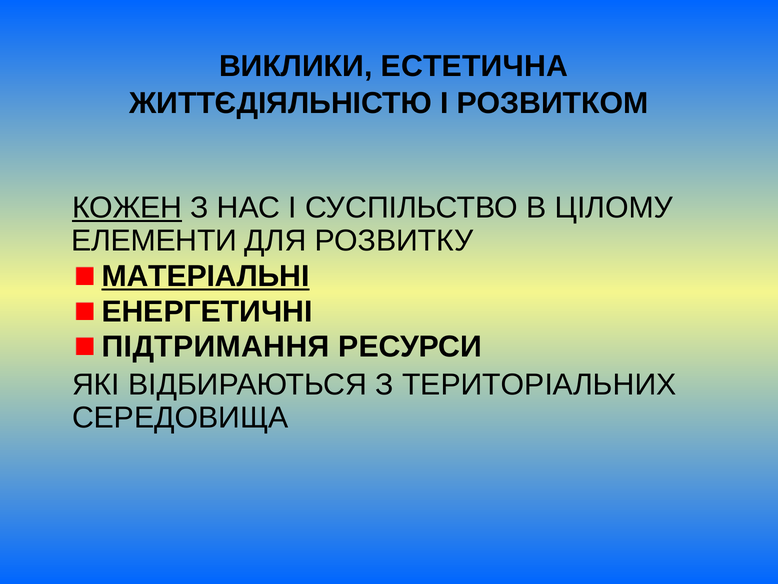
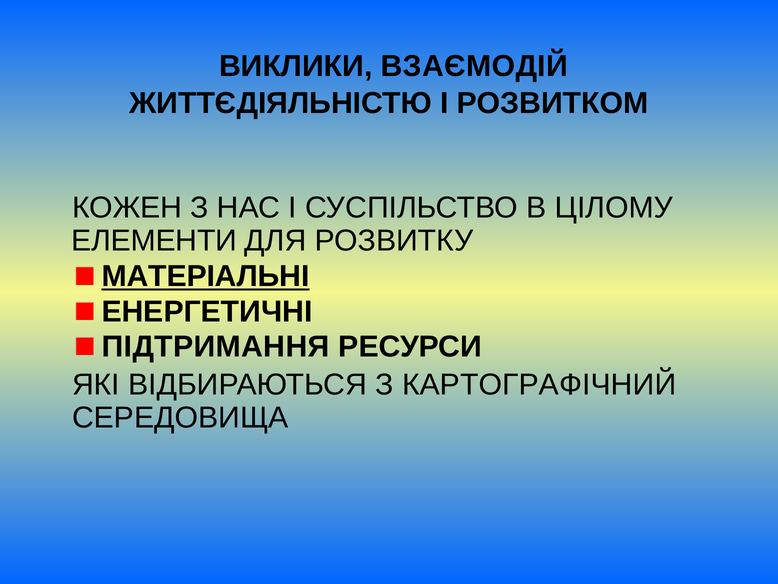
ЕСТЕТИЧНА: ЕСТЕТИЧНА -> ВЗАЄМОДІЙ (474, 66)
КОЖЕН underline: present -> none (127, 208)
ТЕРИТОРІАЛЬНИХ: ТЕРИТОРІАЛЬНИХ -> КАРТОГРАФІЧНИЙ (539, 384)
